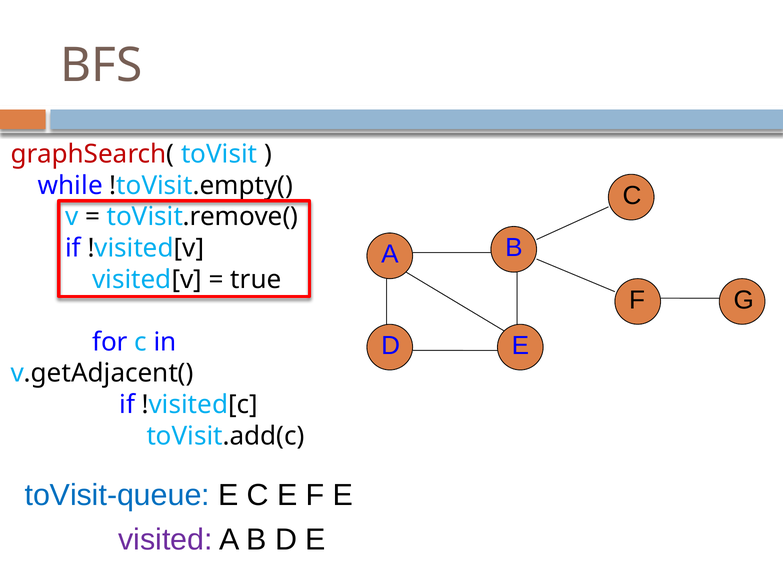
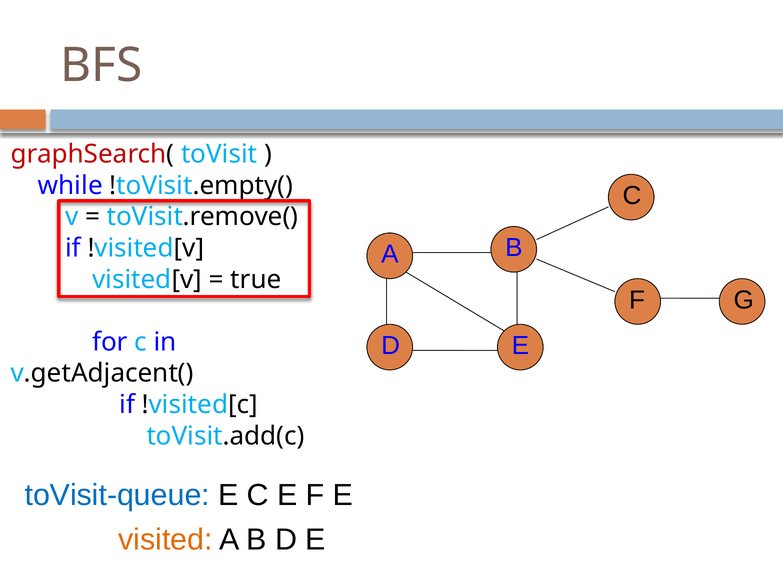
visited colour: purple -> orange (165, 540)
